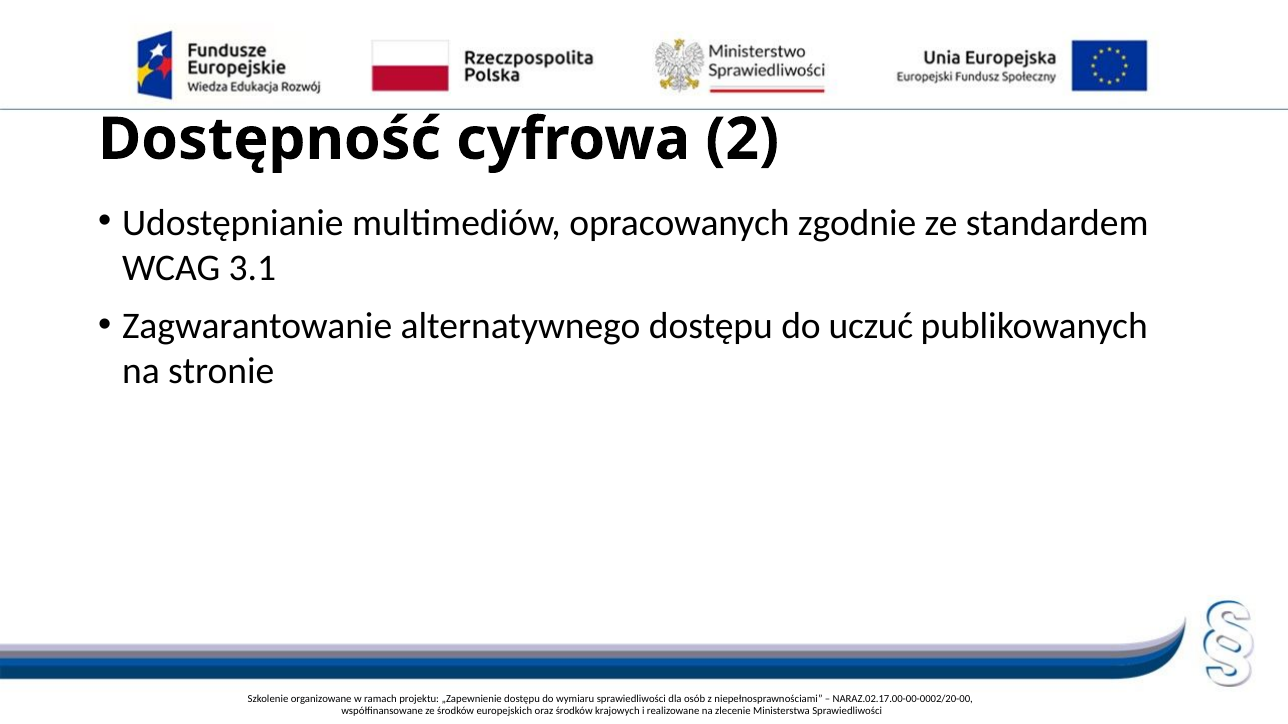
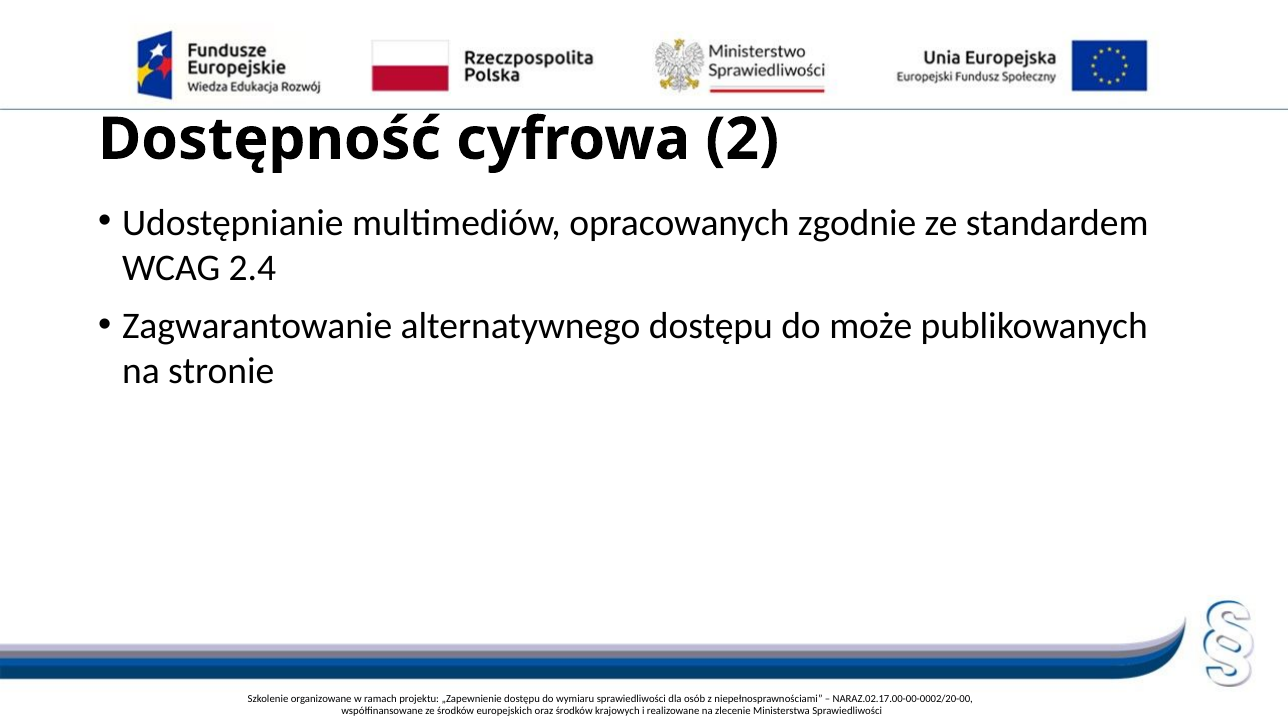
3.1: 3.1 -> 2.4 (252, 268)
uczuć: uczuć -> może (871, 326)
